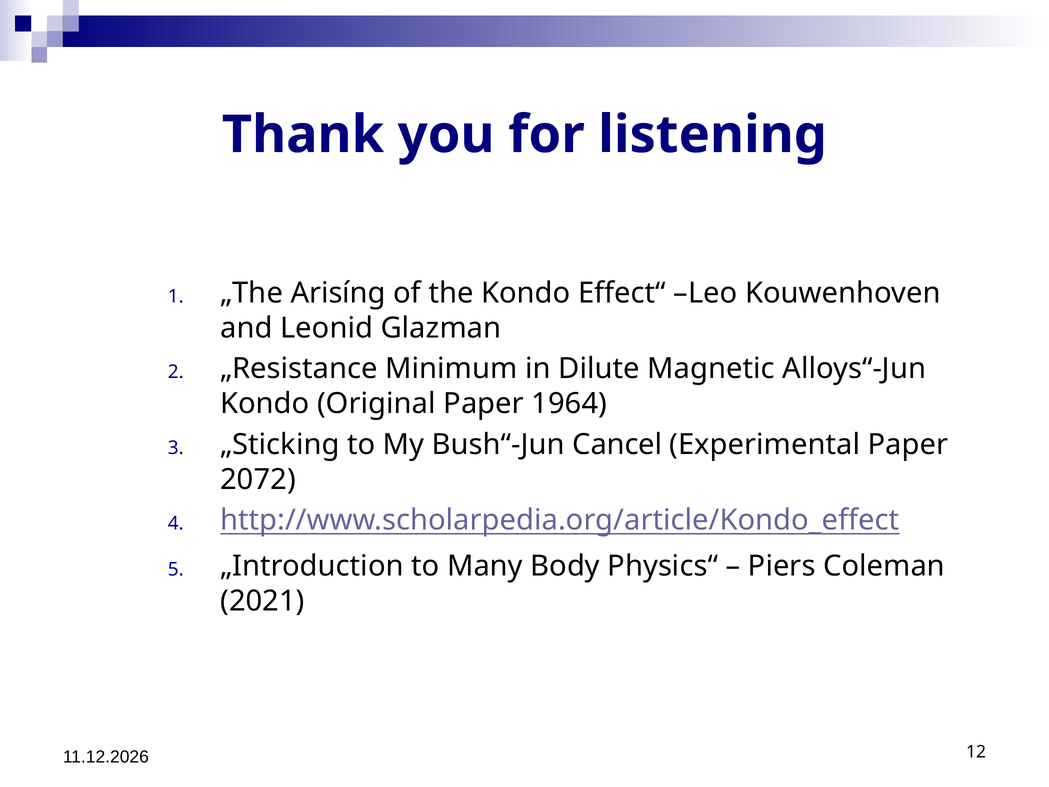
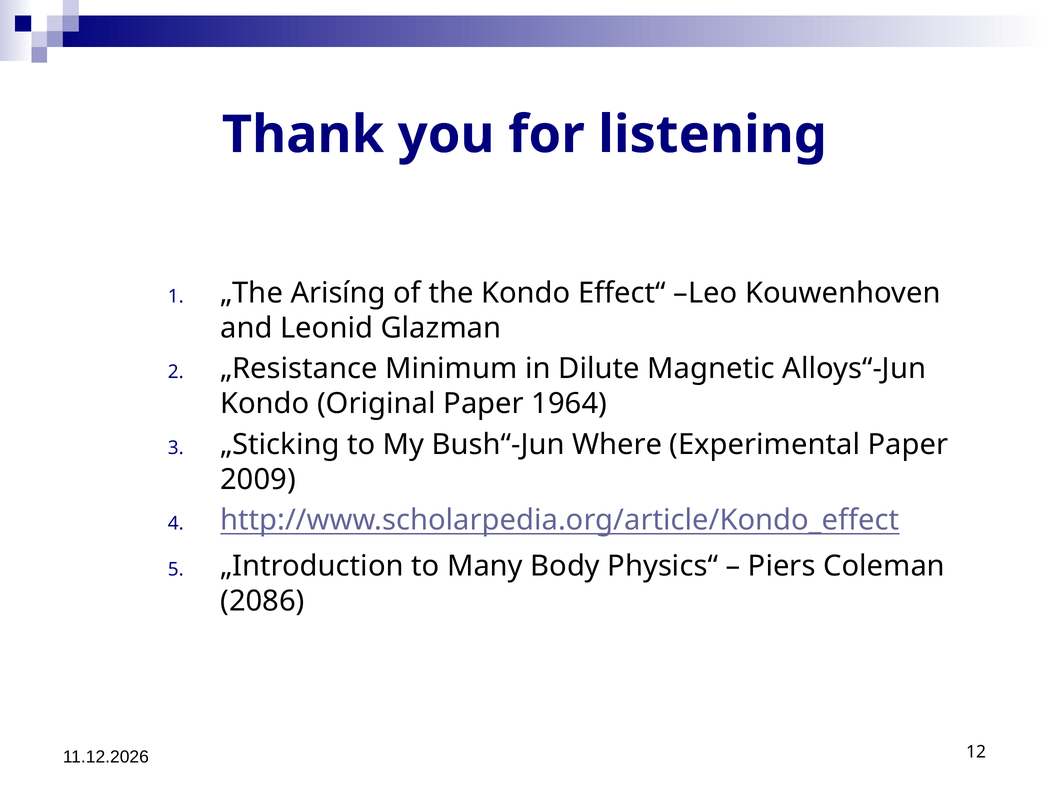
Cancel: Cancel -> Where (617, 444)
2072: 2072 -> 2009 (258, 479)
2021: 2021 -> 2086 (262, 601)
